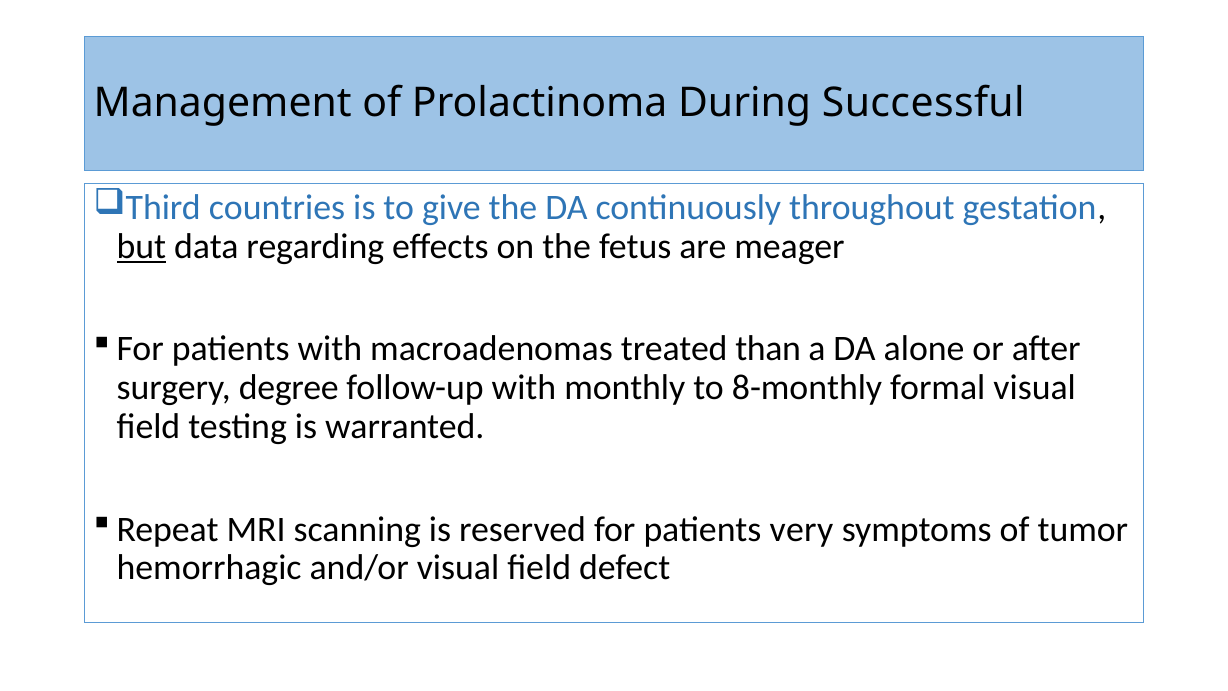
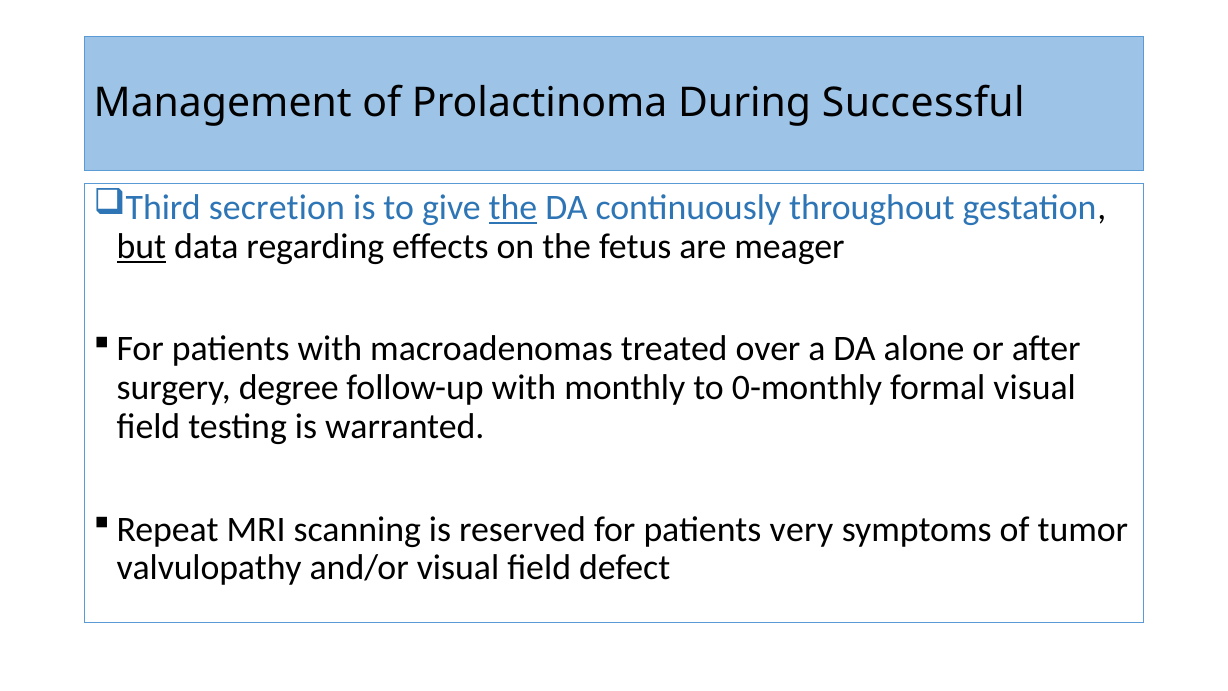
countries: countries -> secretion (277, 208)
the underline: none -> present (513, 208)
than: than -> over (768, 349)
8-monthly: 8-monthly -> 0-monthly (807, 388)
hemorrhagic: hemorrhagic -> valvulopathy (209, 568)
